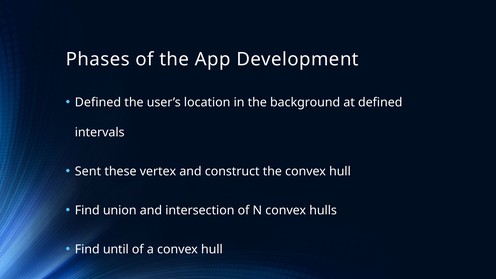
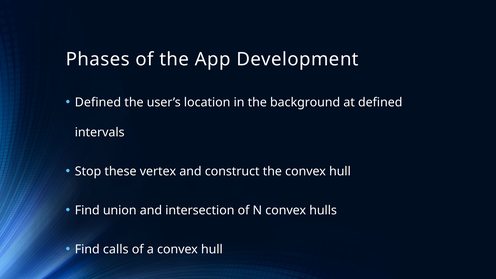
Sent: Sent -> Stop (88, 171)
until: until -> calls (116, 250)
